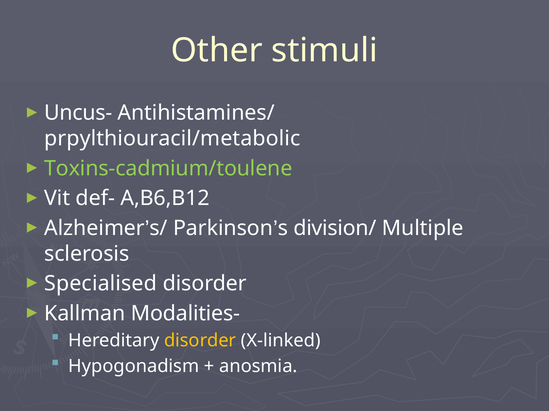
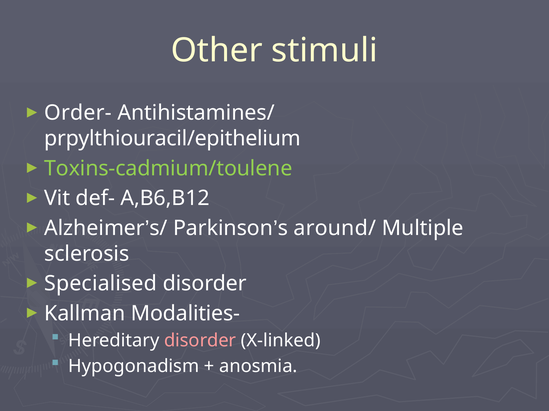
Uncus-: Uncus- -> Order- (78, 113)
prpylthiouracil/metabolic: prpylthiouracil/metabolic -> prpylthiouracil/epithelium (172, 139)
division/: division/ -> around/ (335, 229)
disorder colour: yellow -> pink (200, 341)
